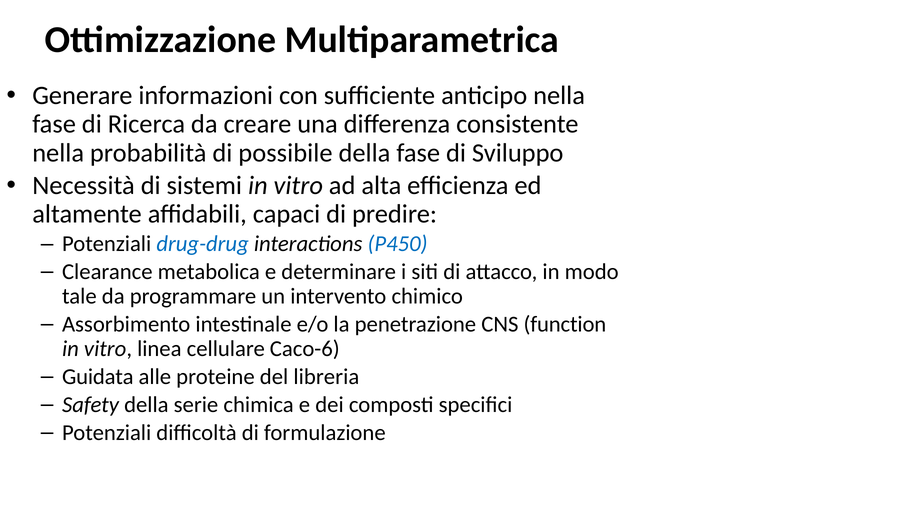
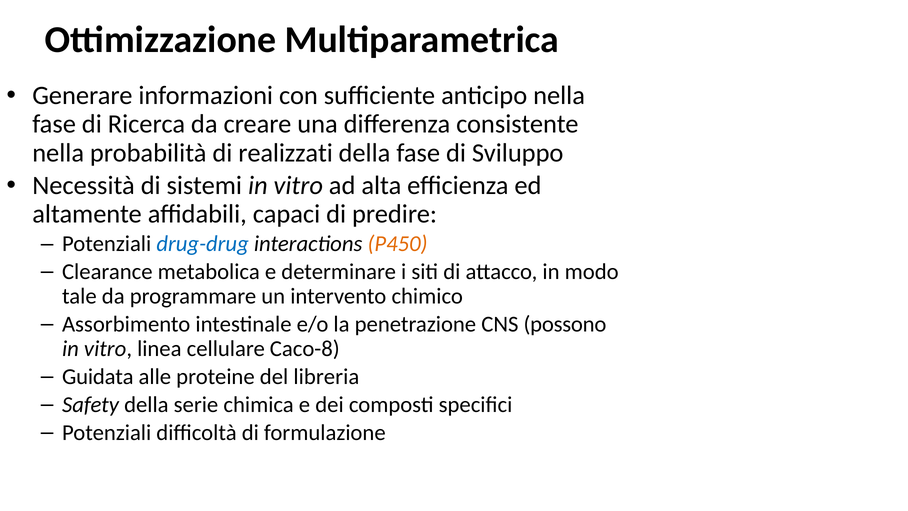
possibile: possibile -> realizzati (286, 153)
P450 colour: blue -> orange (398, 244)
function: function -> possono (565, 324)
Caco-6: Caco-6 -> Caco-8 (305, 349)
